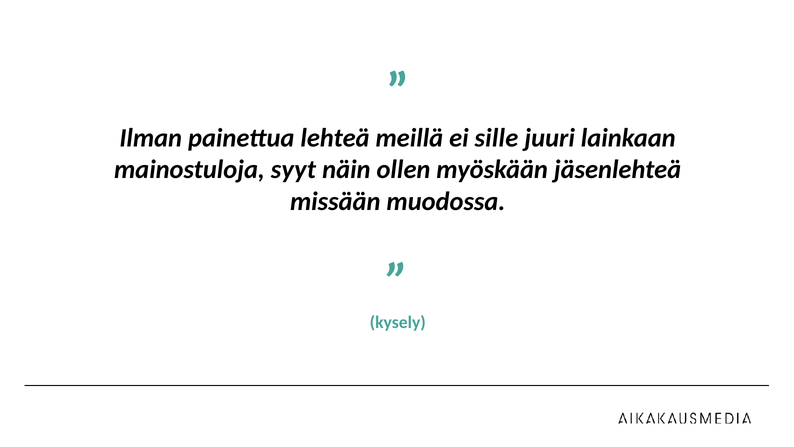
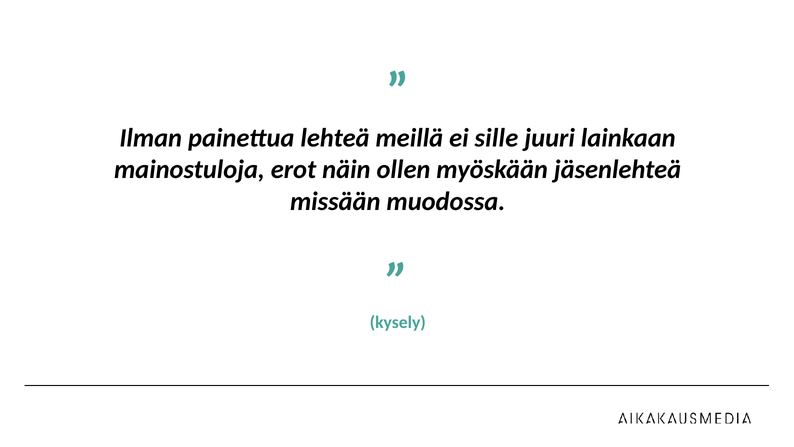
syyt: syyt -> erot (293, 169)
